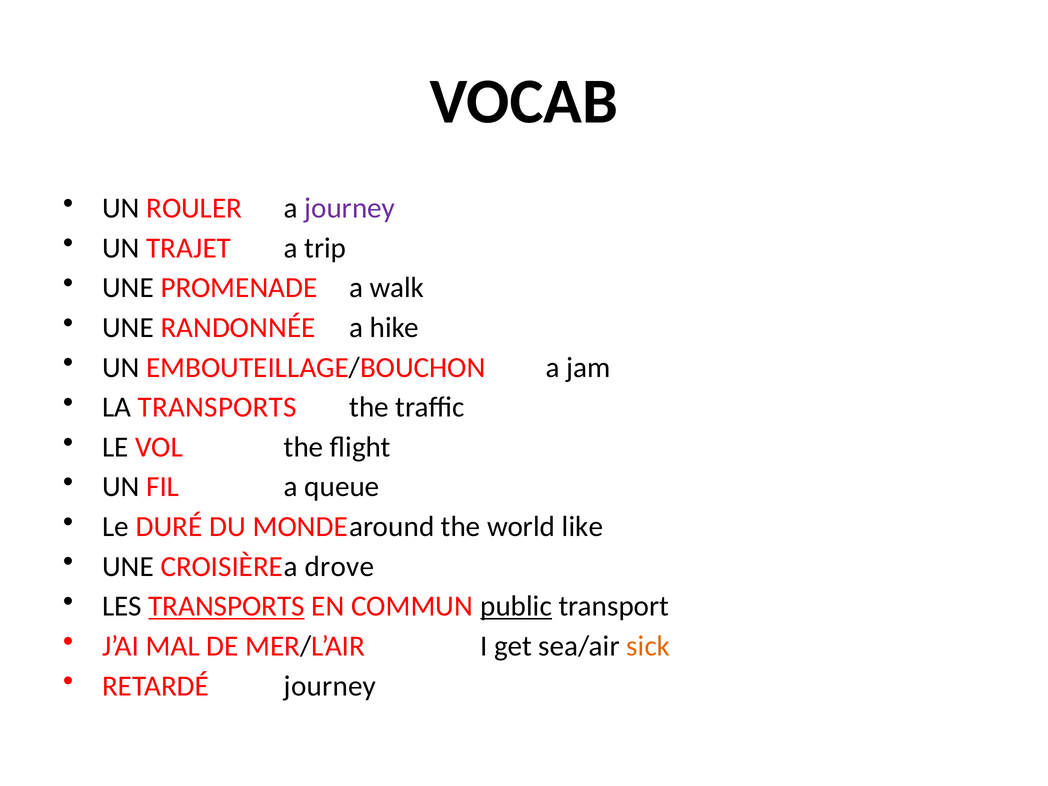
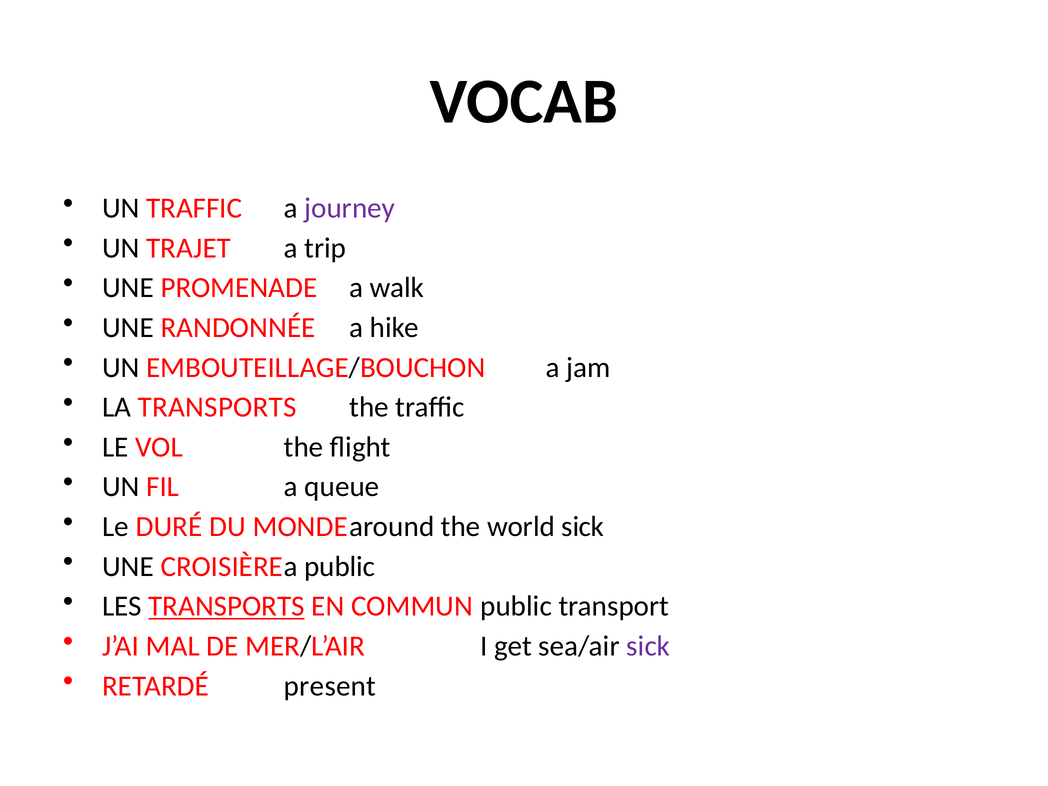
UN ROULER: ROULER -> TRAFFIC (194, 208)
world like: like -> sick (583, 527)
drove: drove -> public (340, 566)
public underline: present -> none (516, 606)
sick colour: orange -> purple (648, 646)
RETARDÉ journey: journey -> present (330, 686)
